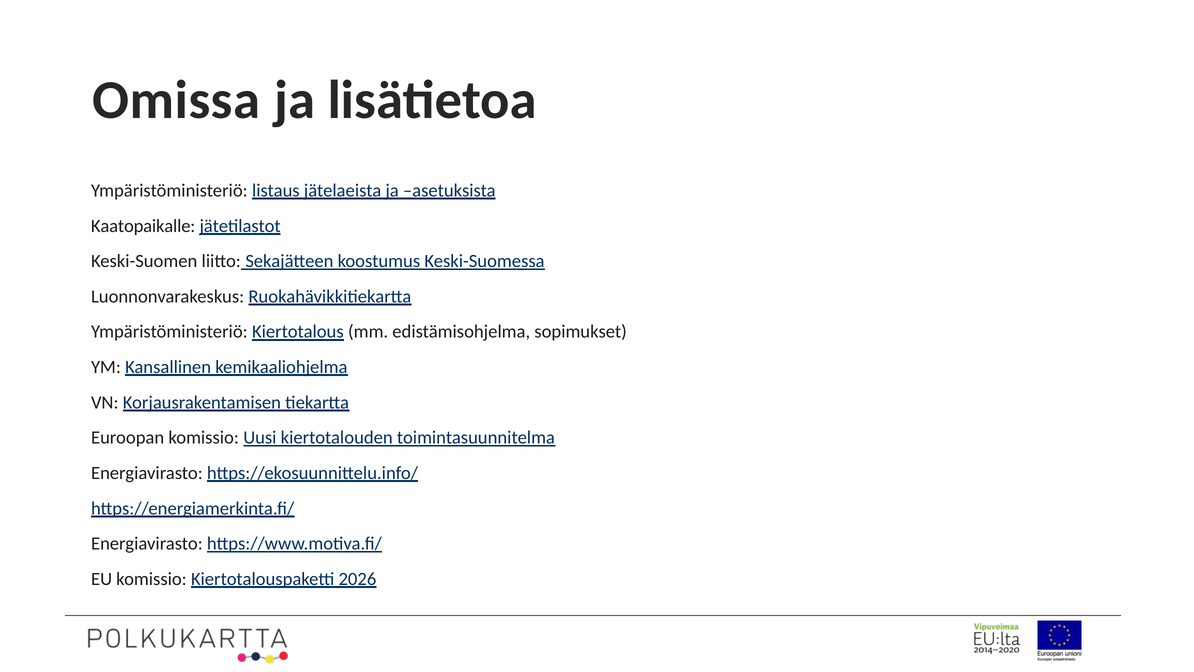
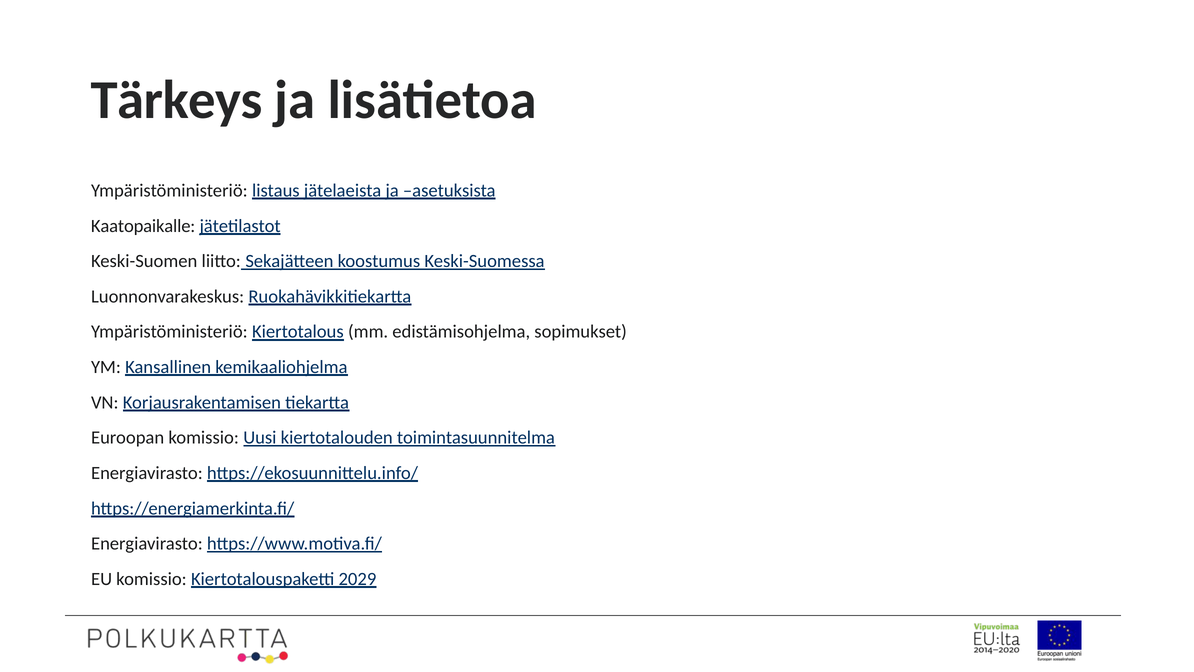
Omissa: Omissa -> Tärkeys (177, 100)
2026: 2026 -> 2029 (357, 579)
